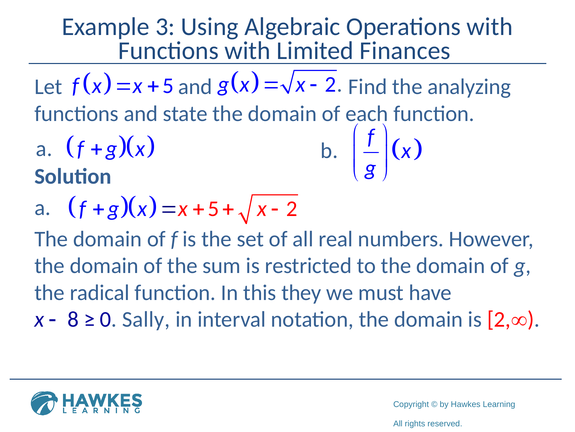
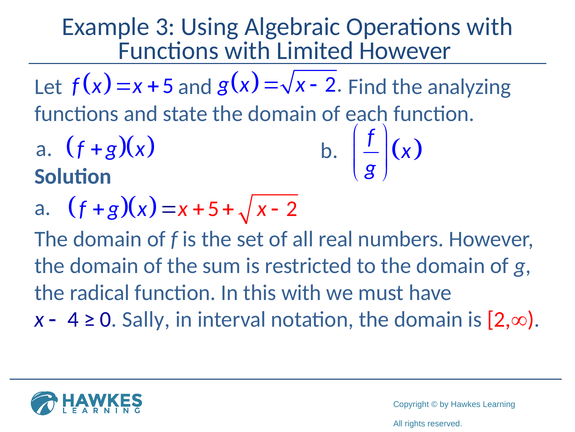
Limited Finances: Finances -> However (405, 51)
this they: they -> with (301, 292)
8: 8 -> 4 (73, 319)
